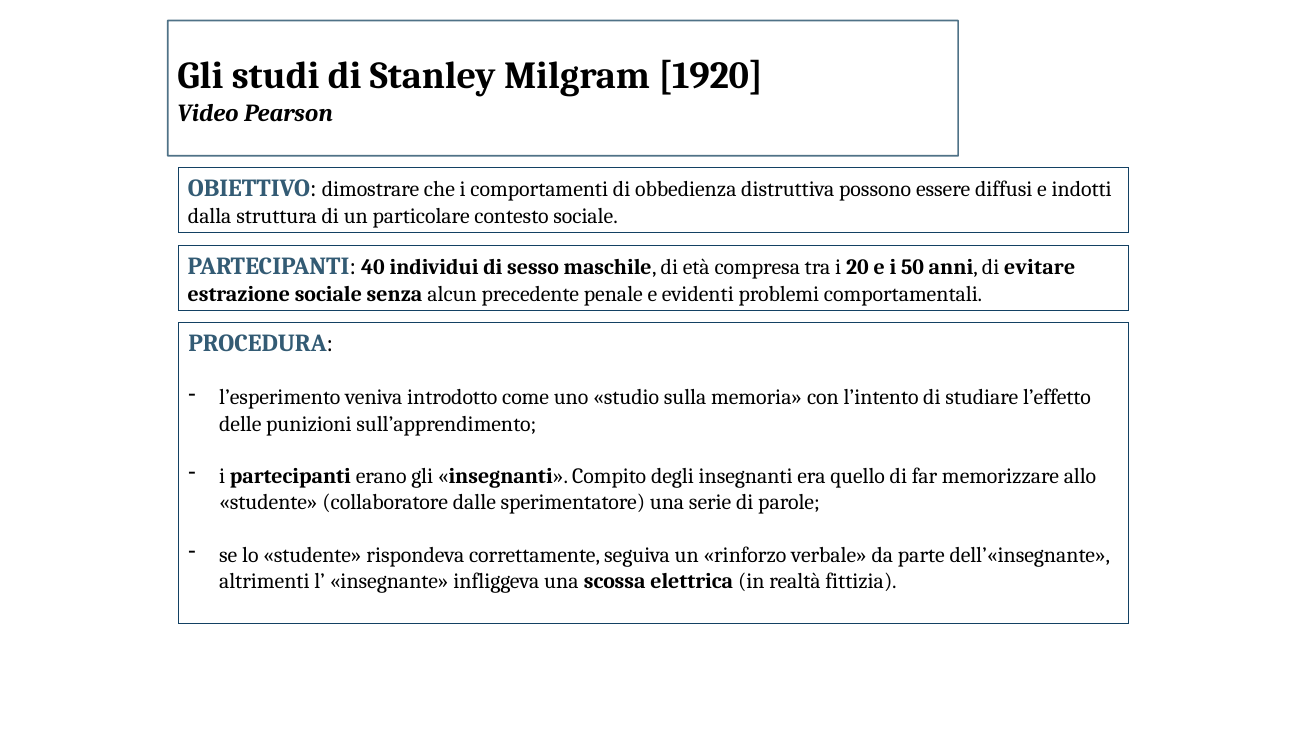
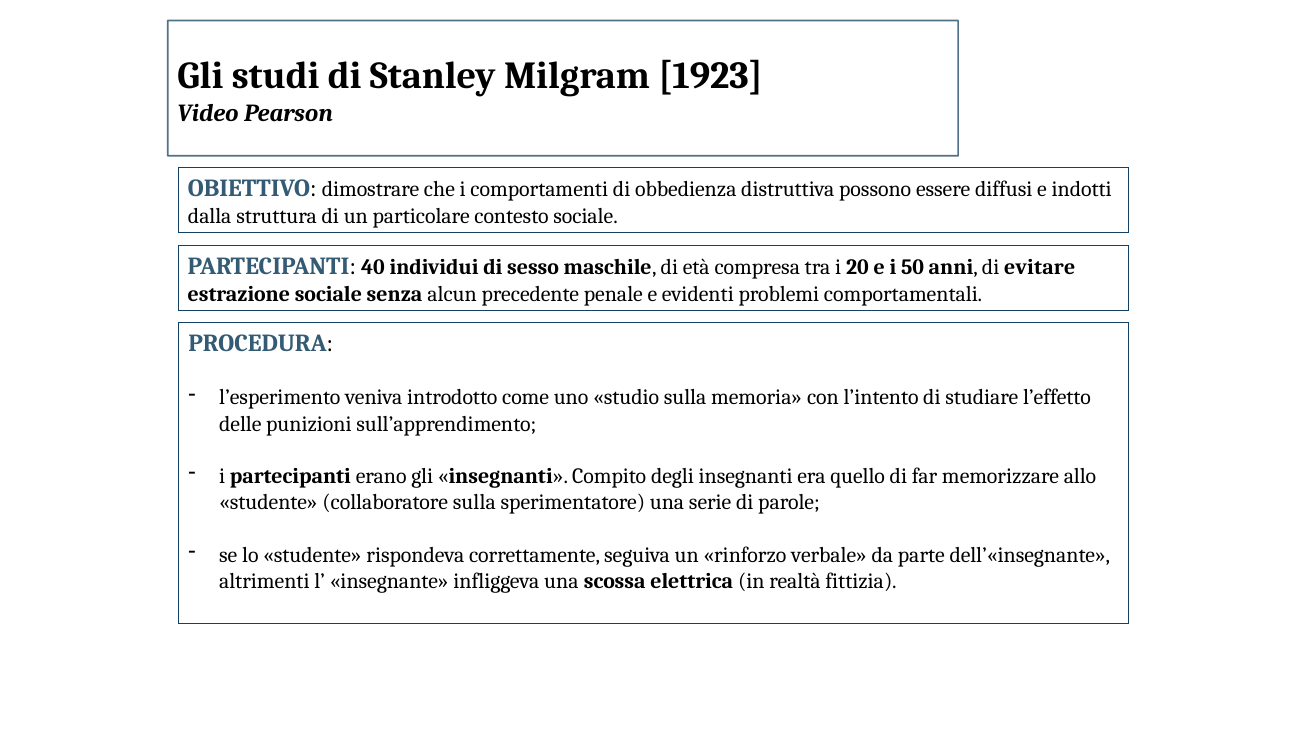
1920: 1920 -> 1923 (711, 76)
collaboratore dalle: dalle -> sulla (474, 503)
